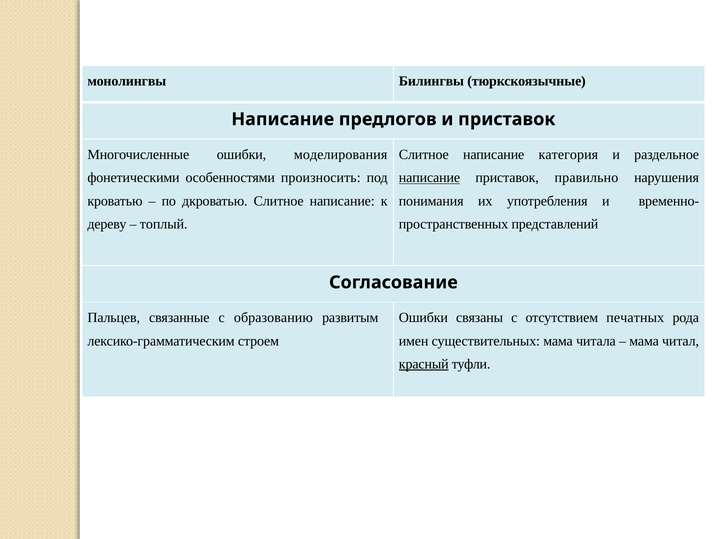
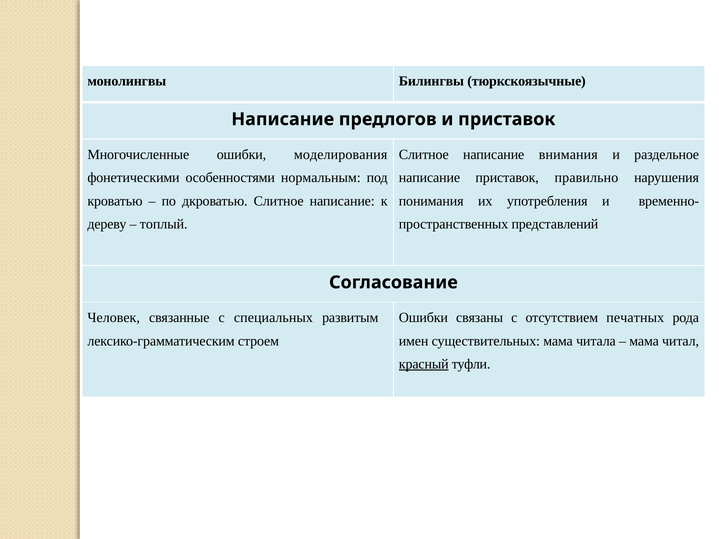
категория: категория -> внимания (568, 155)
произносить: произносить -> нормальным (321, 178)
написание underline: present -> none (429, 178)
Пальцев: Пальцев -> Человек (114, 318)
образованию: образованию -> специальных (273, 318)
